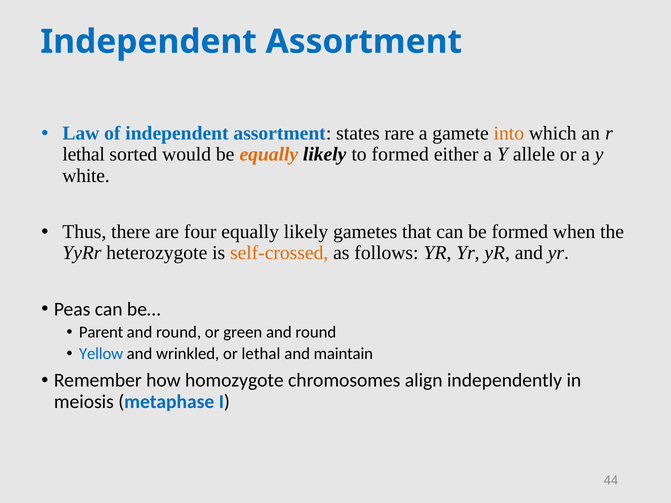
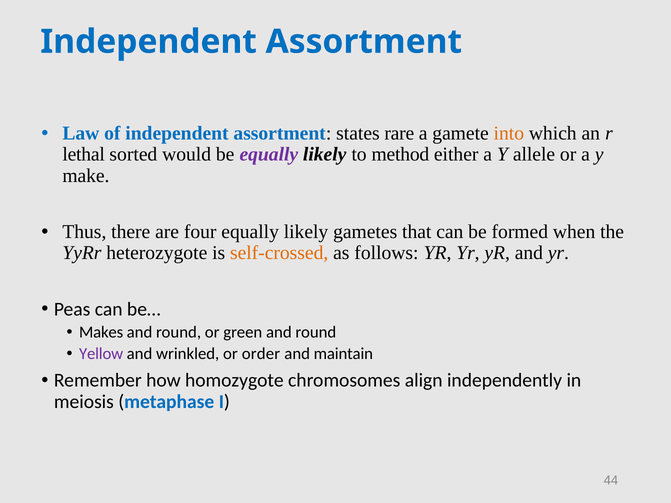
equally colour: orange -> purple (269, 155)
to formed: formed -> method (400, 155)
white: white -> make (86, 176)
Parent: Parent -> Makes (101, 333)
Yellow colour: blue -> purple (101, 354)
or lethal: lethal -> order (261, 354)
